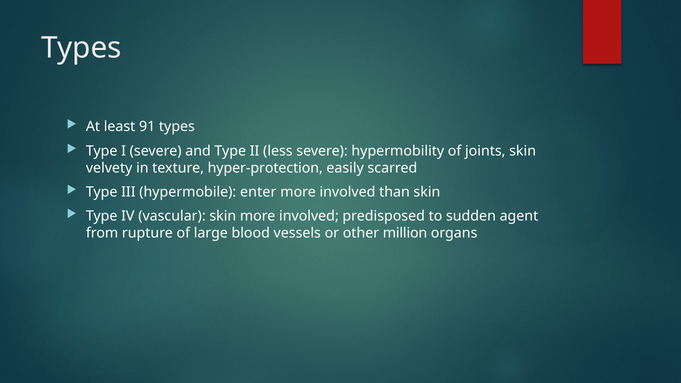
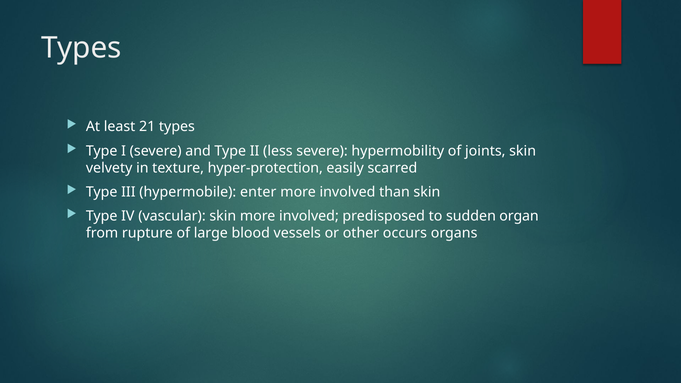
91: 91 -> 21 (147, 127)
agent: agent -> organ (519, 216)
million: million -> occurs (405, 233)
